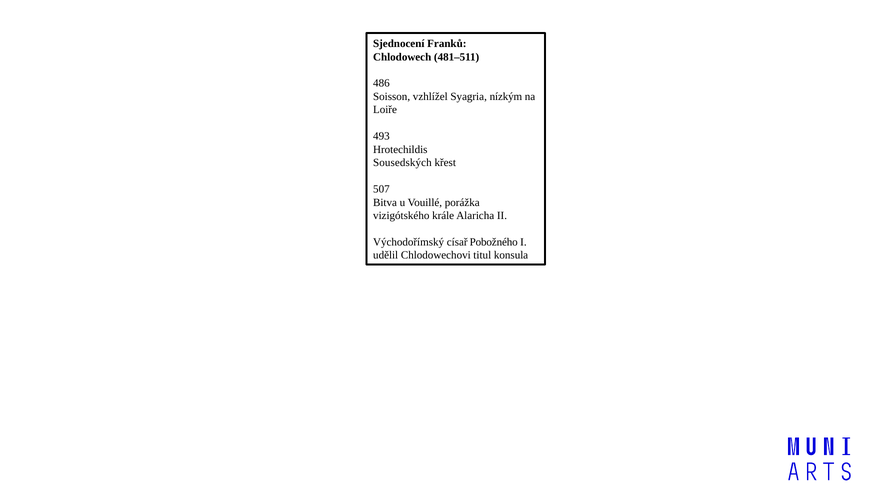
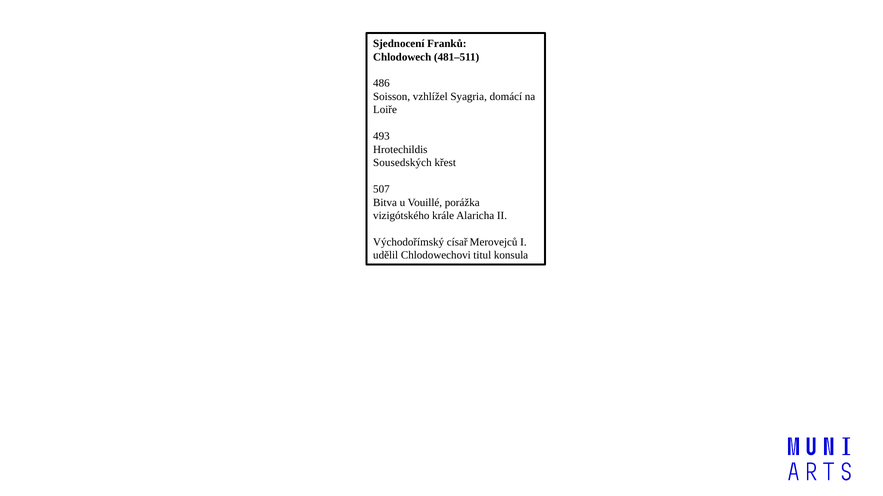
nízkým: nízkým -> domácí (506, 97)
Pobožného: Pobožného -> Merovejců (494, 242)
